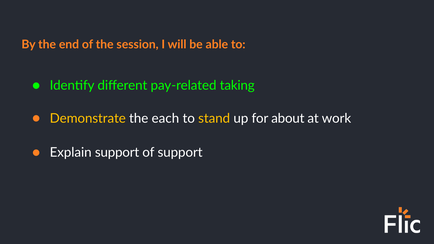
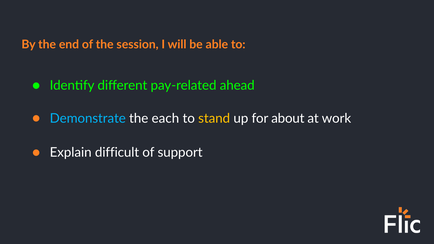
taking: taking -> ahead (237, 86)
Demonstrate colour: yellow -> light blue (88, 119)
Explain support: support -> difficult (117, 153)
